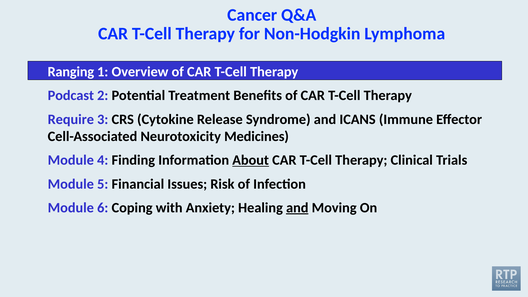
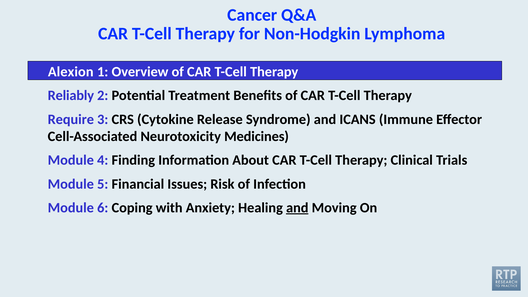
Ranging: Ranging -> Alexion (71, 72)
Podcast: Podcast -> Reliably (71, 96)
About underline: present -> none (251, 160)
